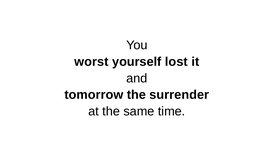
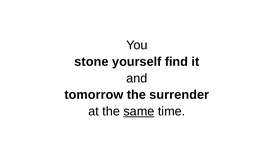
worst: worst -> stone (91, 62)
lost: lost -> find (176, 62)
same underline: none -> present (139, 112)
